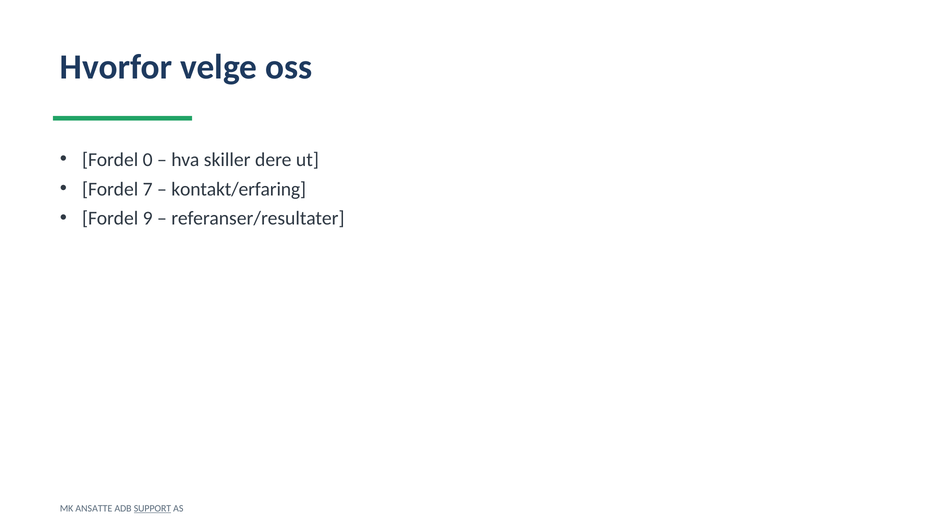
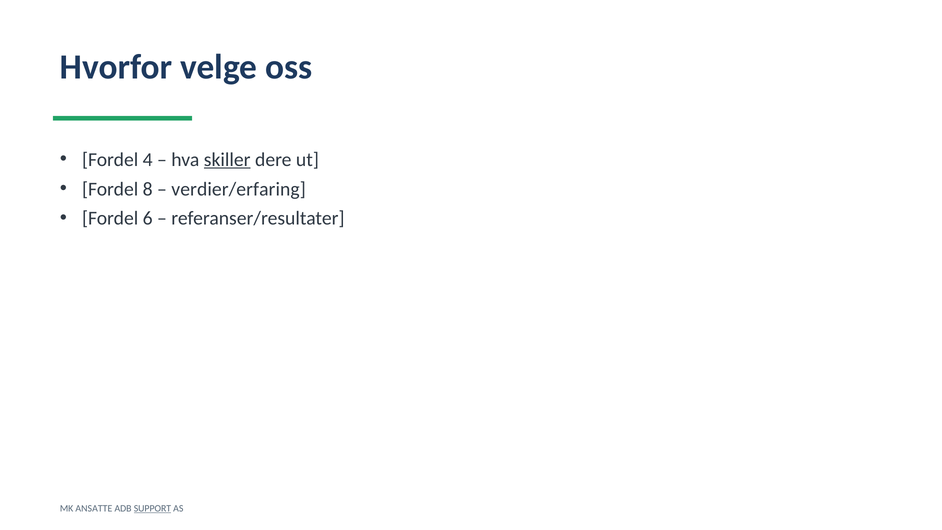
0: 0 -> 4 (148, 160)
skiller underline: none -> present (227, 160)
7: 7 -> 8 (148, 189)
kontakt/erfaring: kontakt/erfaring -> verdier/erfaring (239, 189)
9: 9 -> 6 (148, 218)
